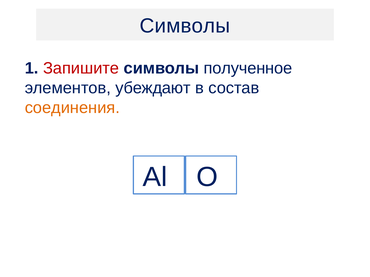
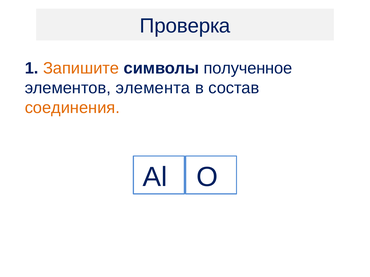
Символы: Символы -> Проверка (185, 26)
Запишите colour: red -> orange (81, 68)
убеждают: убеждают -> элемента (153, 88)
